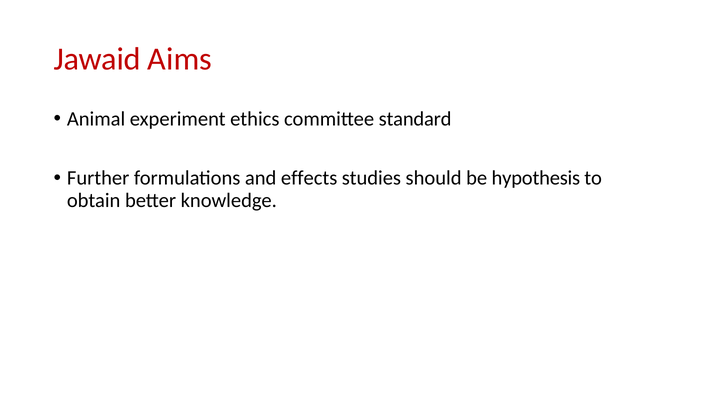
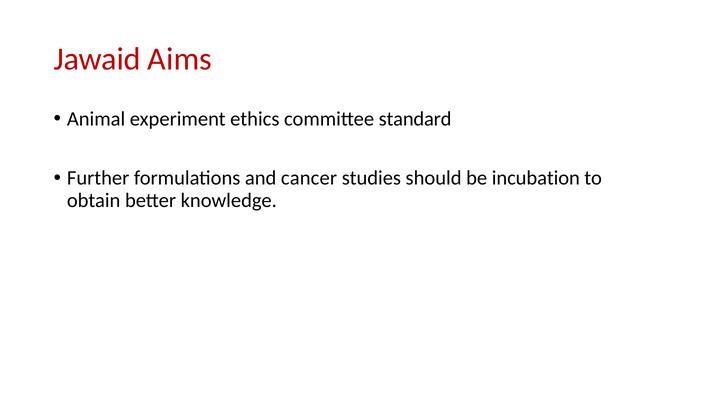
effects: effects -> cancer (309, 178)
hypothesis: hypothesis -> incubation (536, 178)
